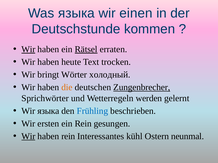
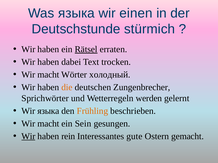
kommen: kommen -> stürmich (150, 29)
Wir underline: present -> none (28, 49)
heute: heute -> dabei (71, 62)
bringt: bringt -> macht (48, 75)
Zungenbrecher underline: present -> none (142, 88)
Frühling colour: blue -> orange (92, 111)
ersten: ersten -> macht (48, 124)
ein Rein: Rein -> Sein (83, 124)
kühl: kühl -> gute (134, 137)
neunmal: neunmal -> gemacht (188, 137)
